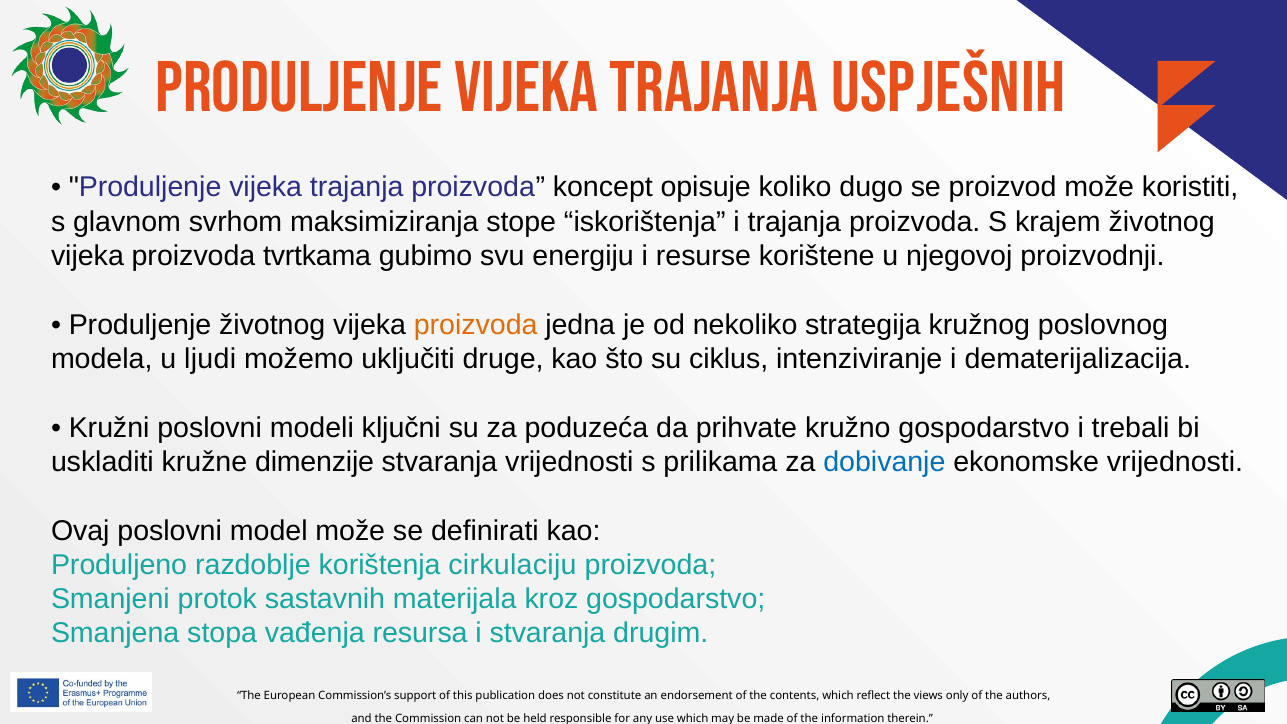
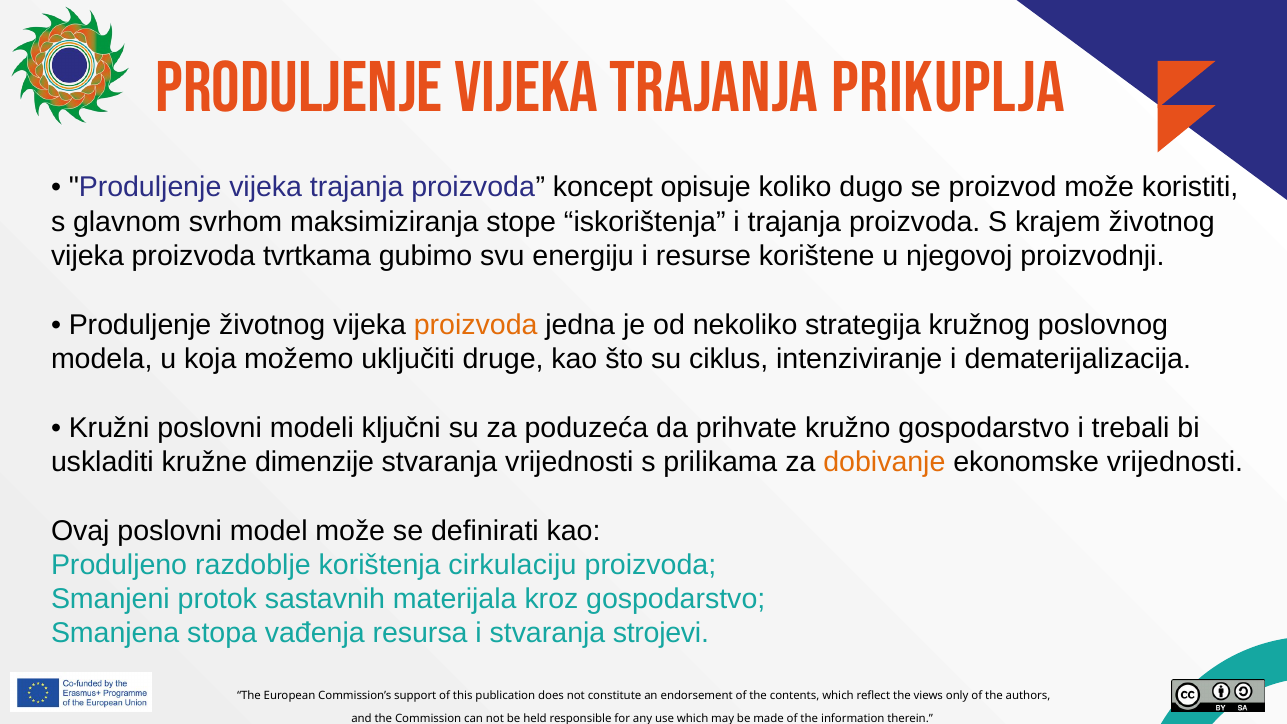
uspješnih: uspješnih -> prikuplja (948, 88)
ljudi: ljudi -> koja (210, 359)
dobivanje colour: blue -> orange (884, 462)
drugim: drugim -> strojevi (661, 633)
